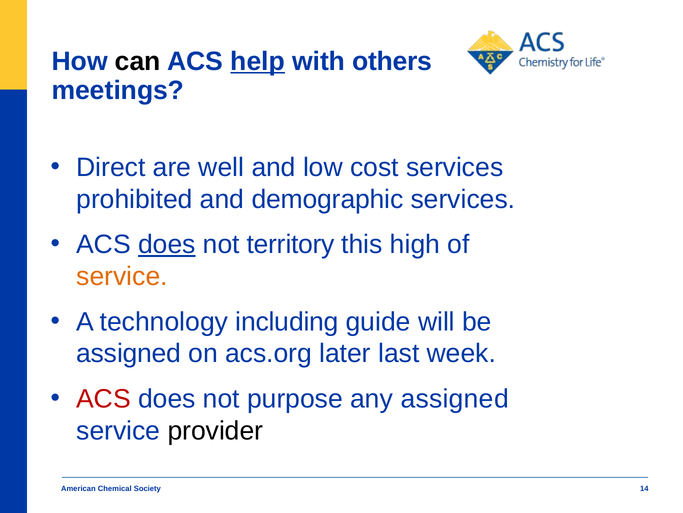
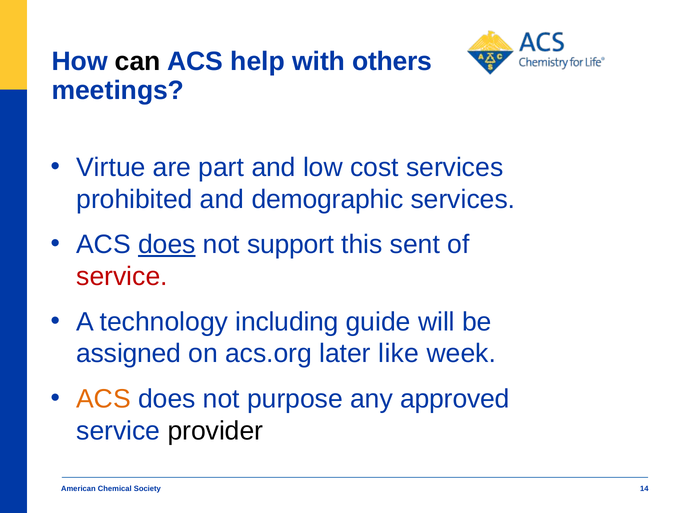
help underline: present -> none (258, 61)
Direct: Direct -> Virtue (111, 167)
well: well -> part (221, 167)
territory: territory -> support (291, 244)
high: high -> sent (415, 244)
service colour: orange -> red (122, 276)
last: last -> like (399, 353)
ACS colour: red -> orange (104, 398)
any assigned: assigned -> approved (455, 398)
